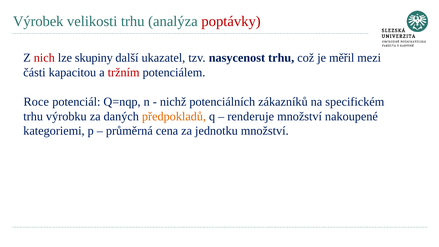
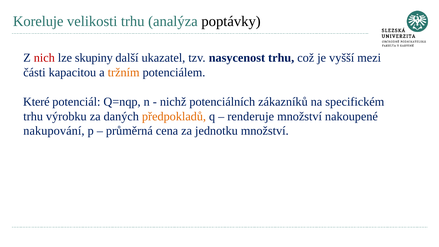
Výrobek: Výrobek -> Koreluje (38, 21)
poptávky colour: red -> black (231, 21)
měřil: měřil -> vyšší (342, 58)
tržním colour: red -> orange (124, 72)
Roce: Roce -> Které (36, 102)
kategoriemi: kategoriemi -> nakupování (54, 131)
